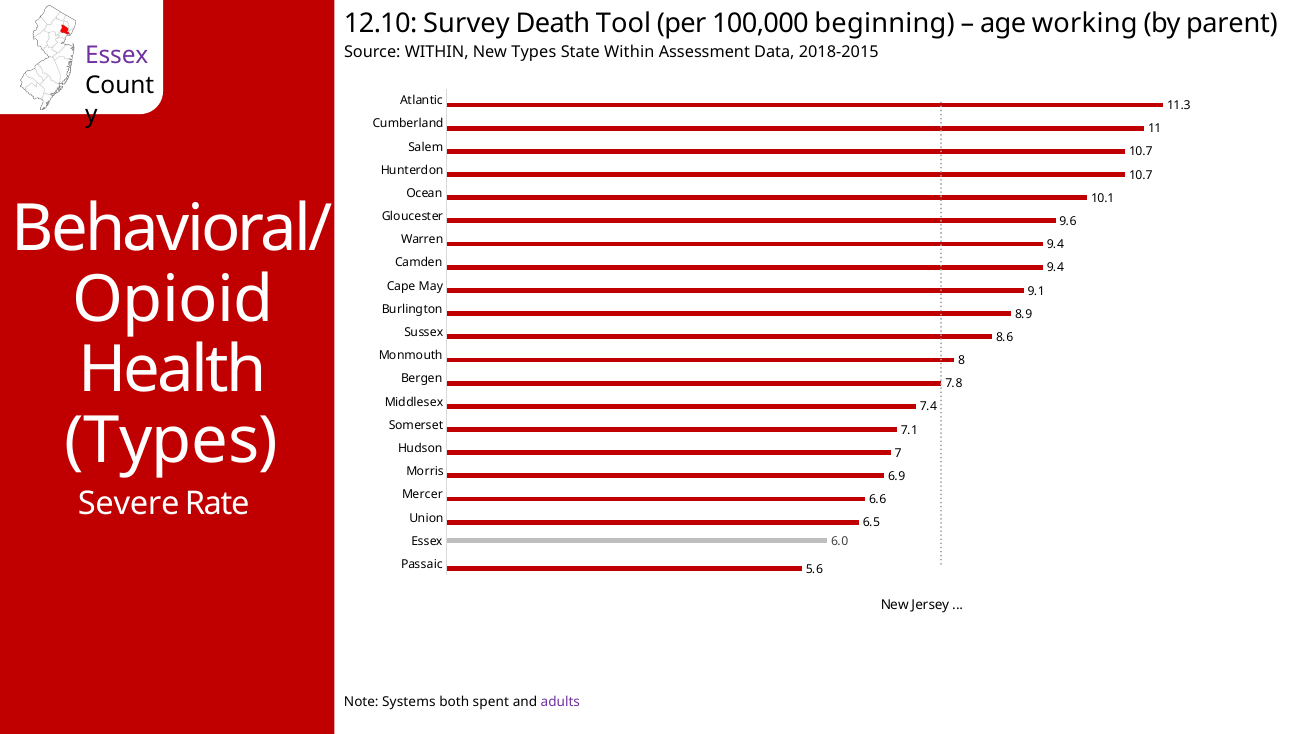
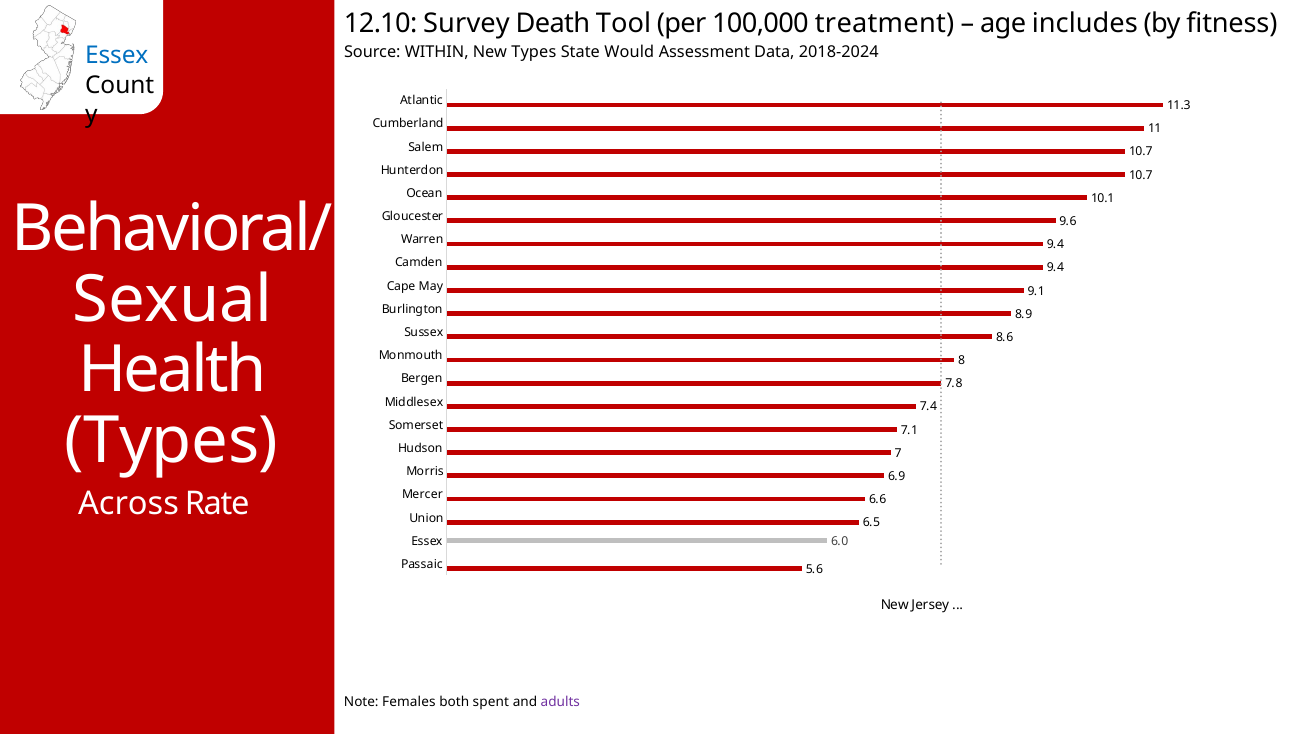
beginning: beginning -> treatment (885, 23)
working: working -> includes (1085, 23)
parent: parent -> fitness (1232, 23)
State Within: Within -> Would (629, 52)
2018-2015: 2018-2015 -> 2018-2024 (839, 52)
Essex colour: purple -> blue (117, 56)
Opioid: Opioid -> Sexual (173, 300)
Severe: Severe -> Across (128, 503)
Systems: Systems -> Females (409, 702)
